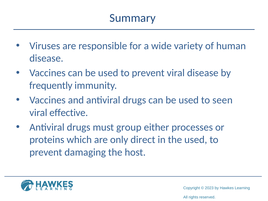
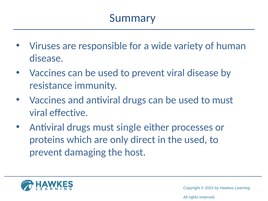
frequently: frequently -> resistance (51, 85)
to seen: seen -> must (223, 100)
group: group -> single (129, 127)
